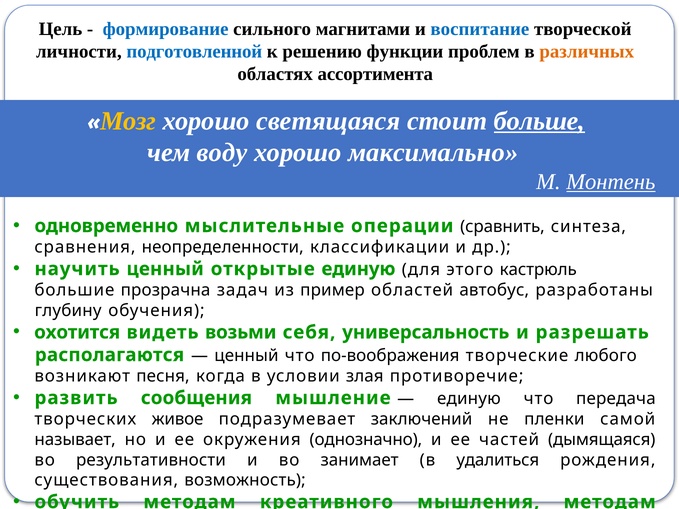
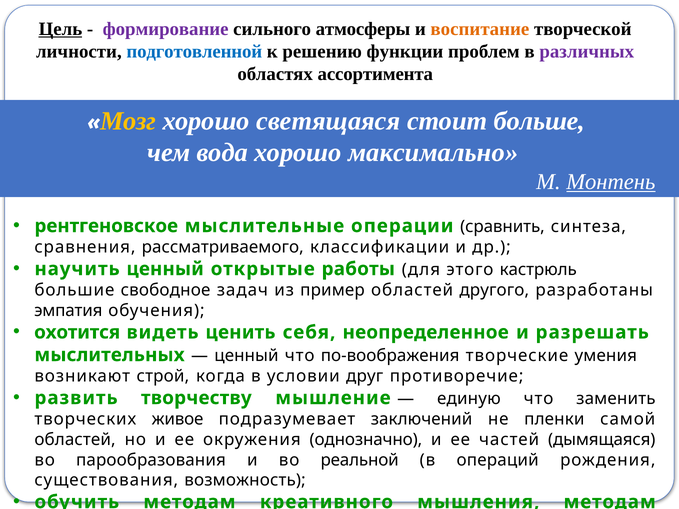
Цель underline: none -> present (60, 29)
формирование colour: blue -> purple (166, 29)
магнитами: магнитами -> атмосферы (363, 29)
воспитание colour: blue -> orange (480, 29)
различных colour: orange -> purple (587, 51)
больше underline: present -> none (539, 121)
воду: воду -> вода (222, 153)
одновременно: одновременно -> рентгеновское (106, 226)
неопределенности: неопределенности -> рассматриваемого (223, 247)
открытые единую: единую -> работы (358, 269)
прозрачна: прозрачна -> свободное (166, 290)
автобус: автобус -> другого (494, 290)
глубину: глубину -> эмпатия (68, 311)
возьми: возьми -> ценить (241, 332)
универсальность: универсальность -> неопределенное (426, 332)
располагаются: располагаются -> мыслительных (110, 355)
любого: любого -> умения (606, 356)
песня: песня -> строй (163, 376)
злая: злая -> друг (365, 376)
сообщения: сообщения -> творчеству (196, 398)
передача: передача -> заменить (616, 399)
называет: называет -> областей (75, 440)
результативности: результативности -> парообразования (151, 460)
занимает: занимает -> реальной (360, 460)
удалиться: удалиться -> операций (498, 460)
